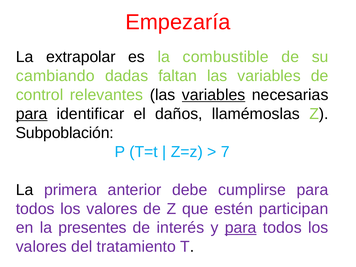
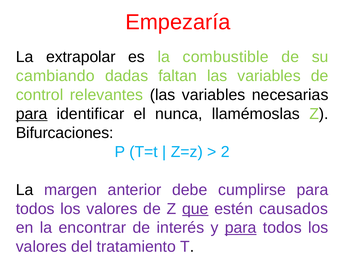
variables underline: present -> none (214, 95)
daños: daños -> nunca (179, 114)
Subpoblación: Subpoblación -> Bifurcaciones (65, 133)
7: 7 -> 2 (225, 152)
primera: primera -> margen (71, 190)
que underline: none -> present (195, 209)
participan: participan -> causados (294, 209)
presentes: presentes -> encontrar (92, 228)
